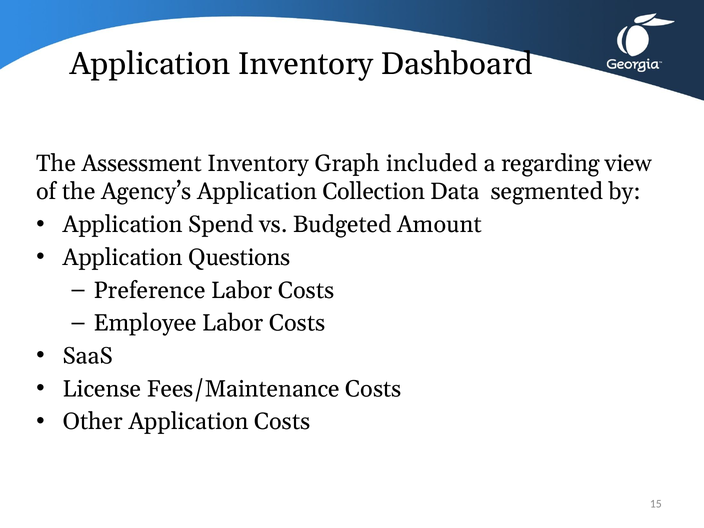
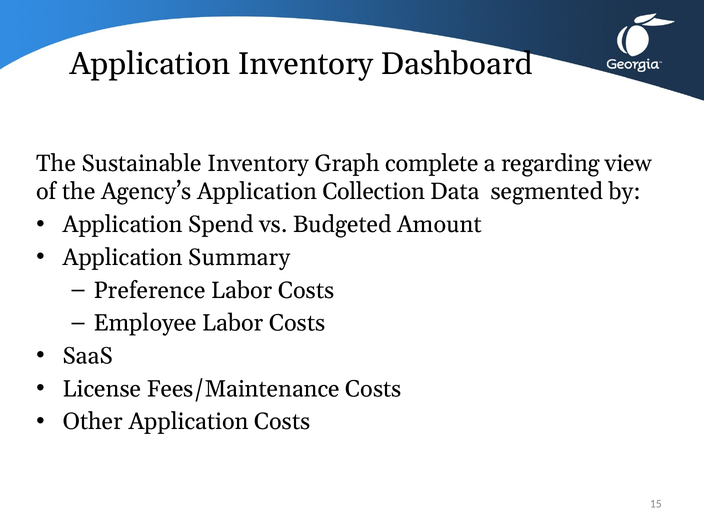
Assessment: Assessment -> Sustainable (142, 164)
included: included -> complete (432, 164)
Questions: Questions -> Summary (239, 257)
